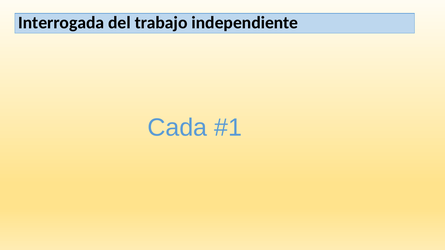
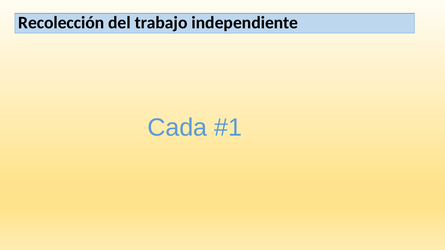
Interrogada: Interrogada -> Recolección (61, 23)
